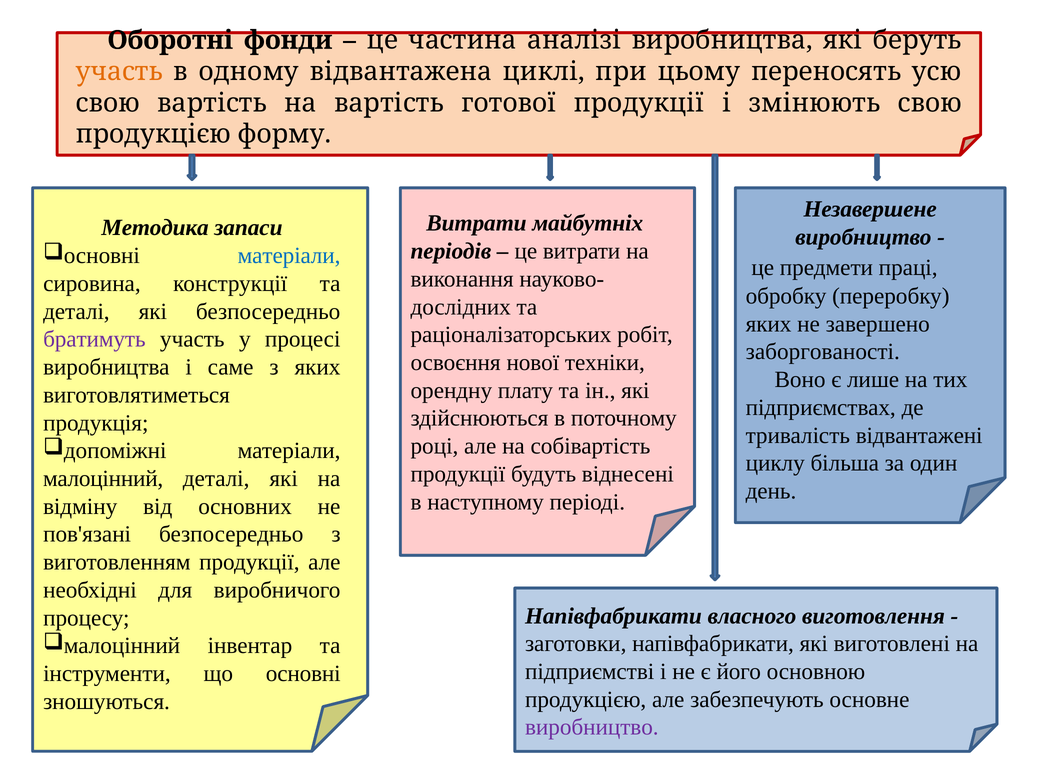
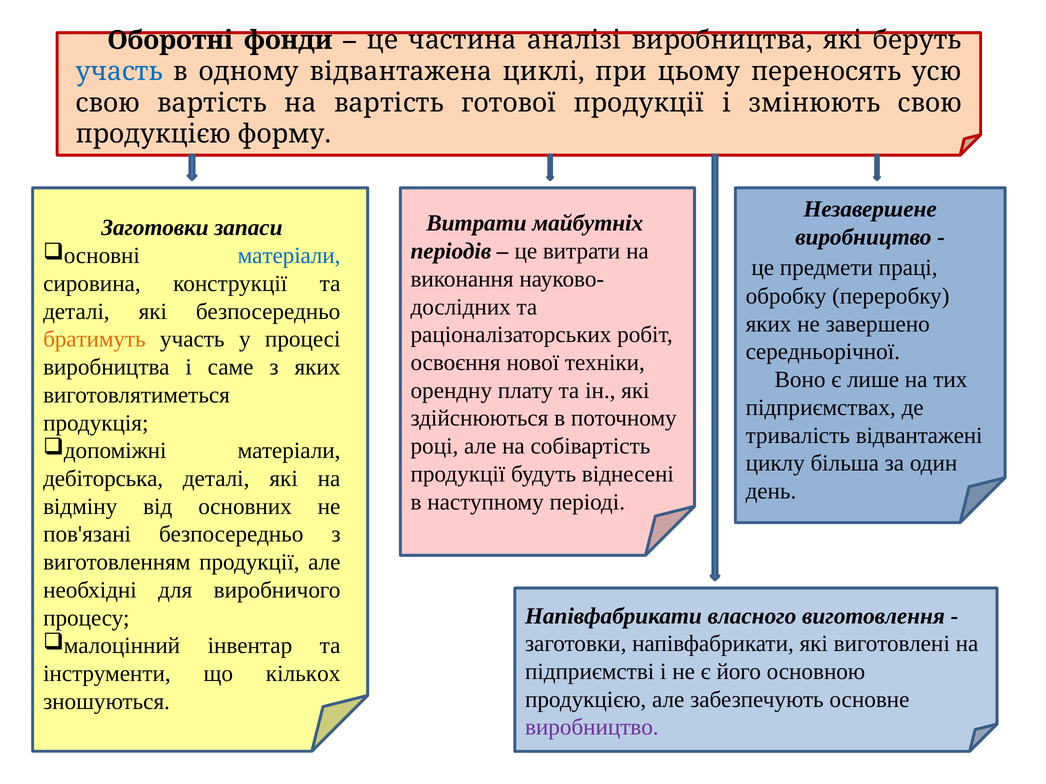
участь colour: orange -> blue (119, 72)
Методика: Методика -> Заготовки (155, 228)
братимуть colour: purple -> orange (94, 339)
заборгованості: заборгованості -> середньорічної (823, 352)
малоцінний: малоцінний -> дебіторська (103, 479)
основні: основні -> кількох (303, 674)
